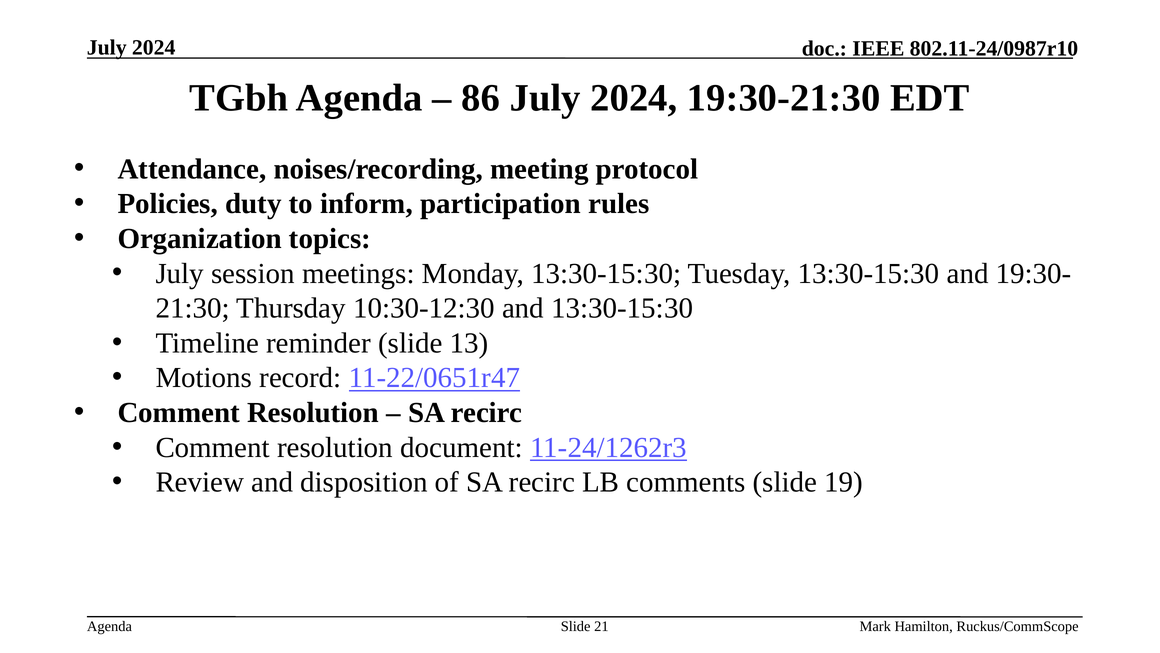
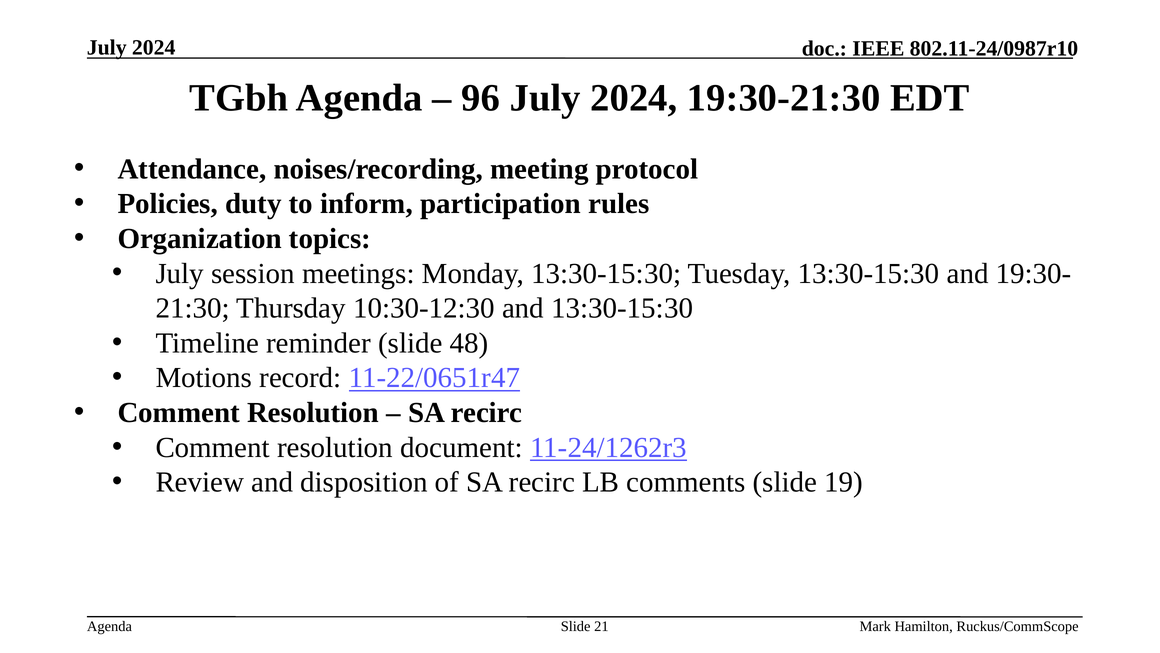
86: 86 -> 96 (481, 98)
13: 13 -> 48 (469, 343)
